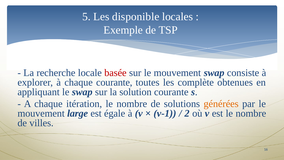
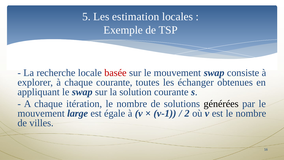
disponible: disponible -> estimation (136, 17)
complète: complète -> échanger (196, 82)
générées colour: orange -> black (221, 104)
